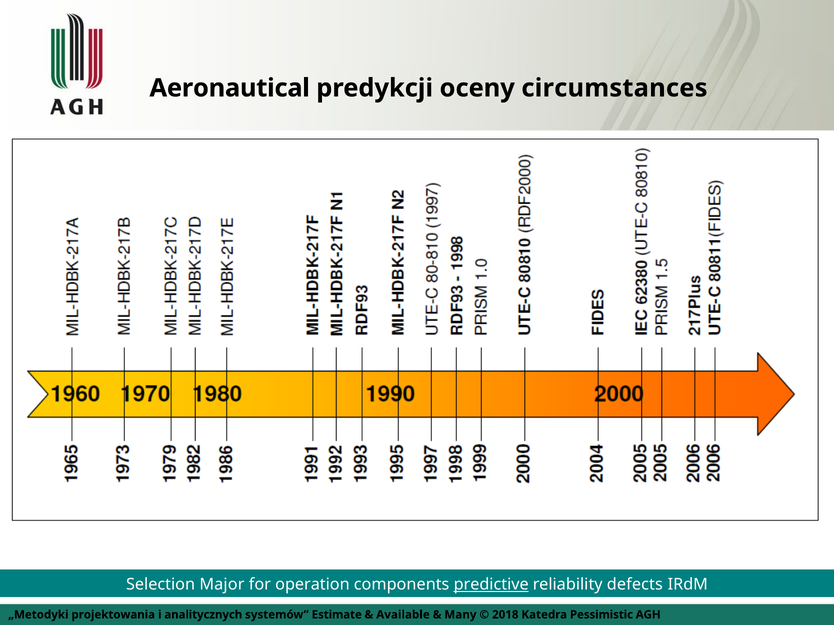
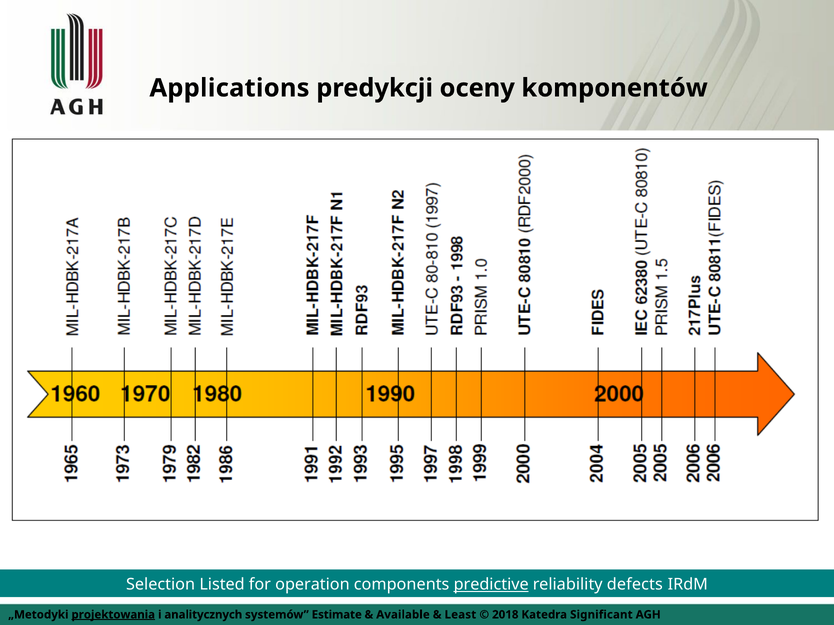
Aeronautical: Aeronautical -> Applications (229, 88)
circumstances: circumstances -> komponentów (615, 88)
Major: Major -> Listed (222, 585)
projektowania underline: none -> present (113, 615)
Many: Many -> Least (460, 615)
Pessimistic: Pessimistic -> Significant (601, 615)
